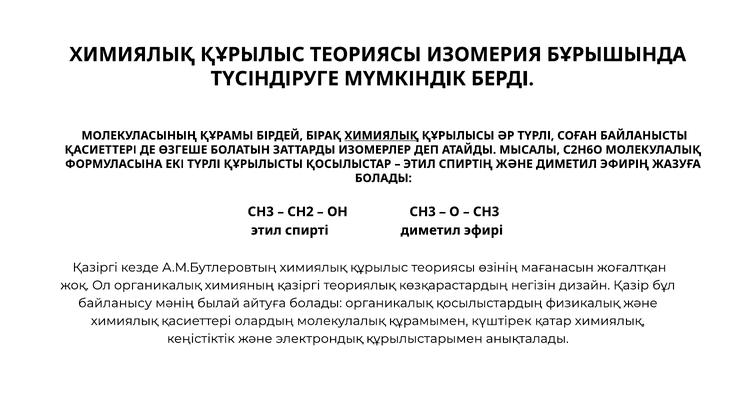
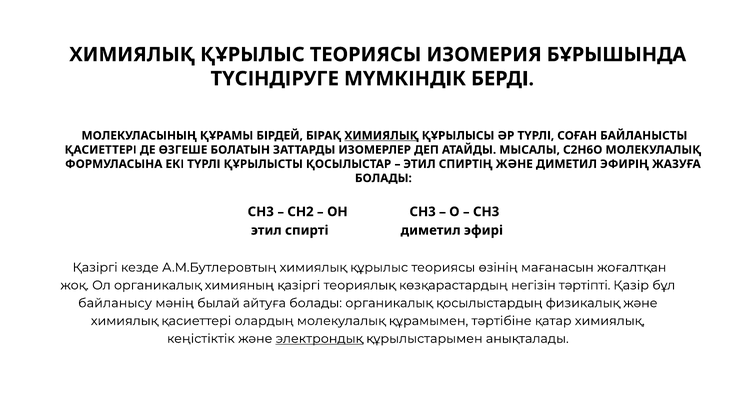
дизайн: дизайн -> тәртіпті (585, 285)
күштірек: күштірек -> тәртібіне (502, 321)
электрондық underline: none -> present (319, 338)
